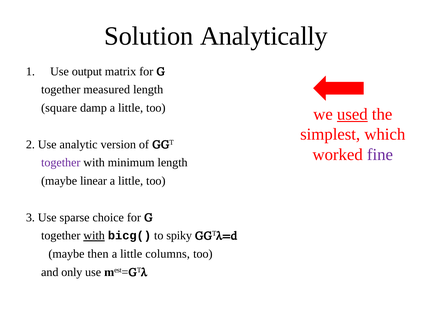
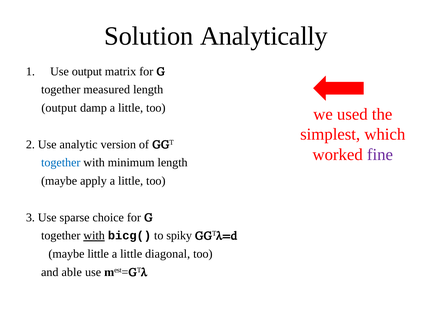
square: square -> output (59, 108)
used underline: present -> none (352, 114)
together colour: purple -> blue (61, 163)
linear: linear -> apply (93, 181)
maybe then: then -> little (98, 254)
columns: columns -> diagonal (168, 254)
only: only -> able (72, 272)
